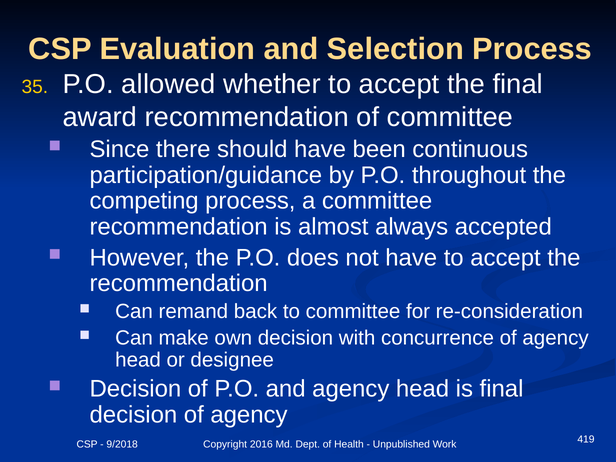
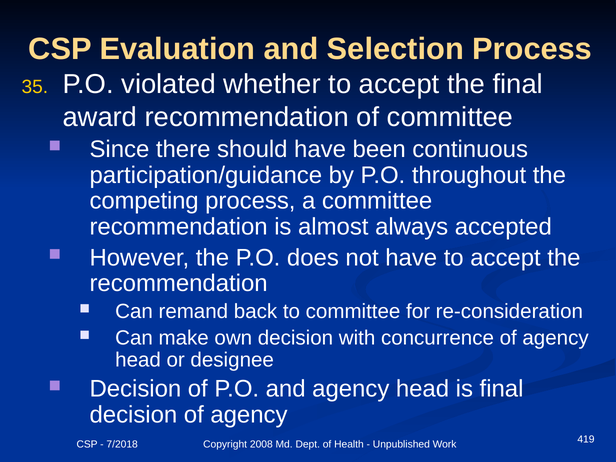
allowed: allowed -> violated (169, 84)
9/2018: 9/2018 -> 7/2018 (122, 444)
2016: 2016 -> 2008 (261, 444)
